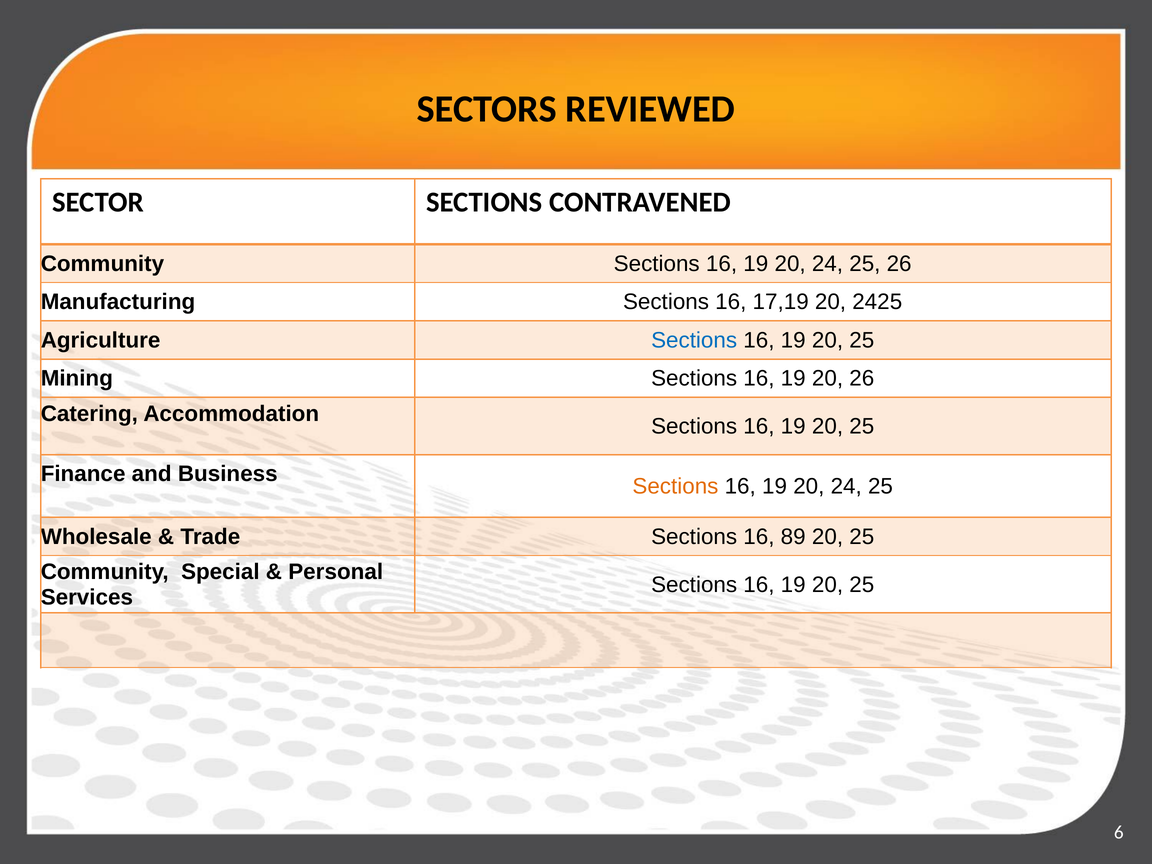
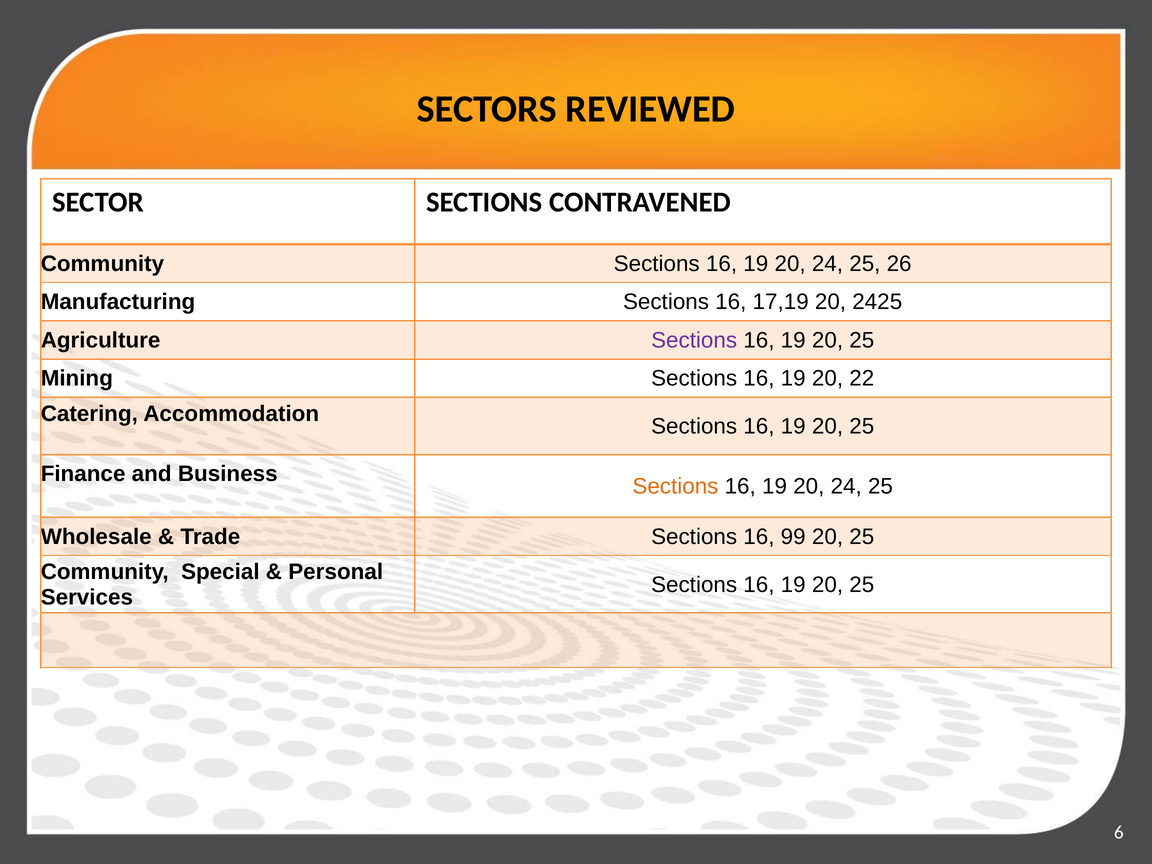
Sections colour: blue -> purple (694, 340)
20 26: 26 -> 22 (862, 379)
89: 89 -> 99 (793, 537)
